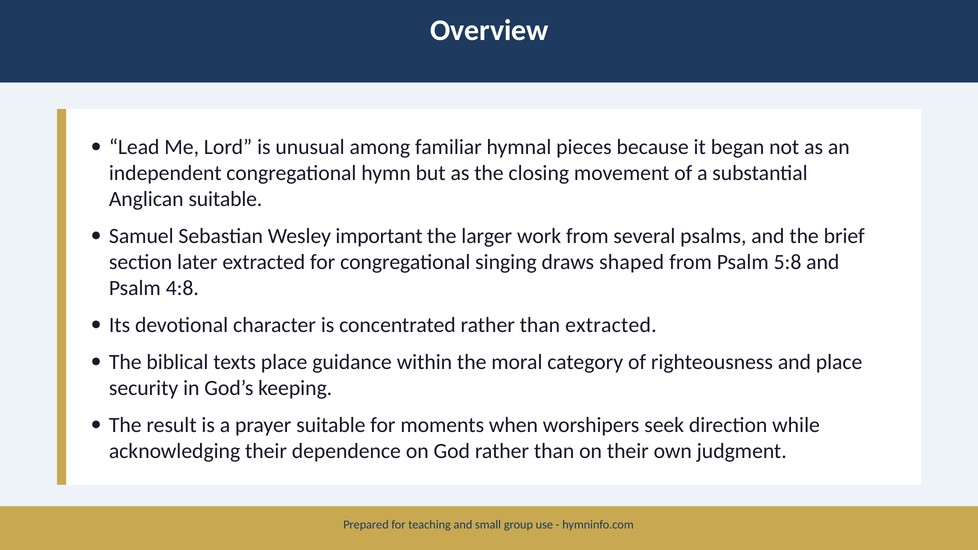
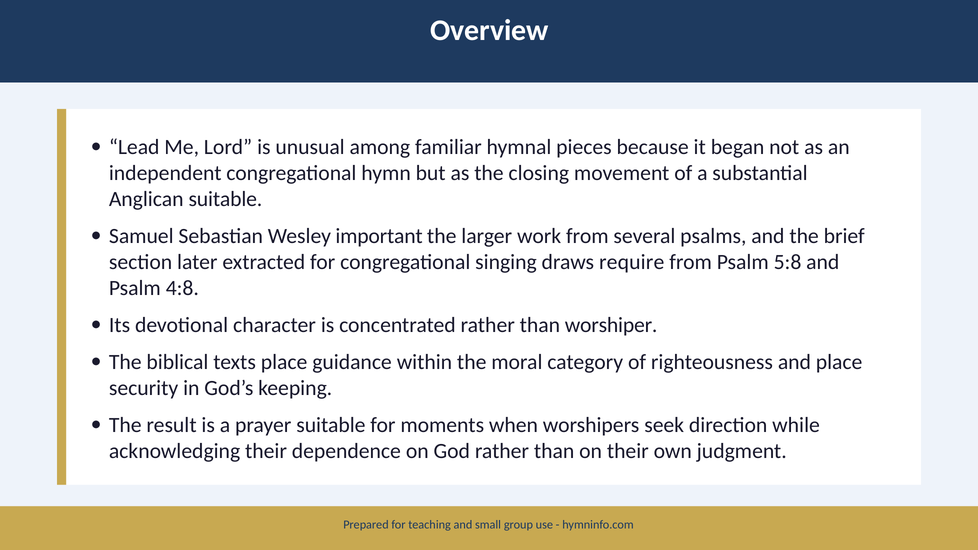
shaped: shaped -> require (632, 262)
than extracted: extracted -> worshiper (611, 325)
